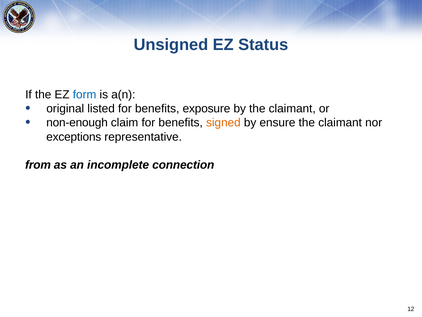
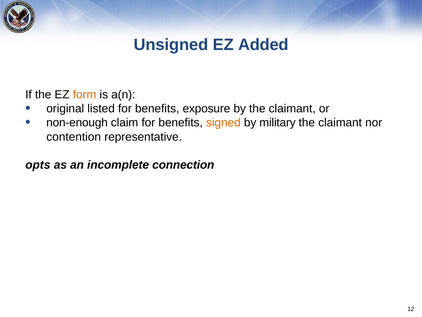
Status: Status -> Added (263, 45)
form colour: blue -> orange (85, 94)
ensure: ensure -> military (278, 123)
exceptions: exceptions -> contention (74, 137)
from: from -> opts (38, 165)
